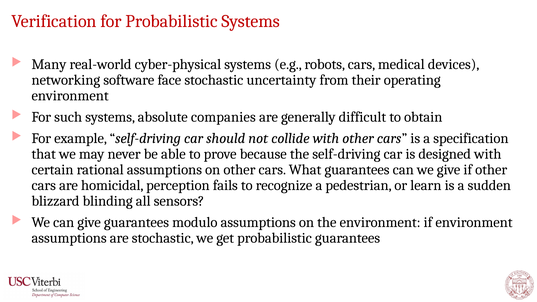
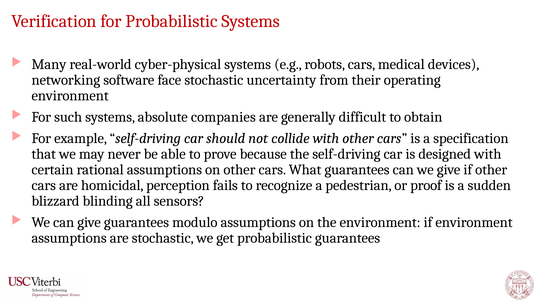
learn: learn -> proof (426, 185)
